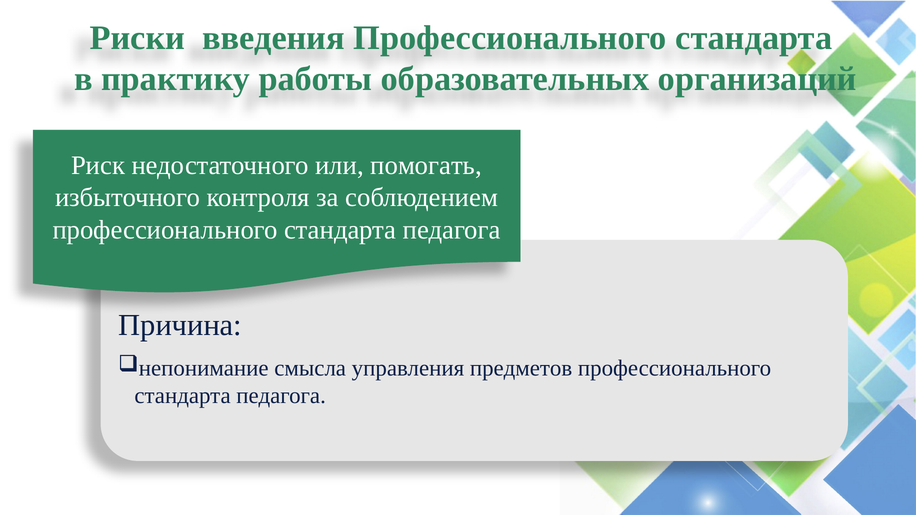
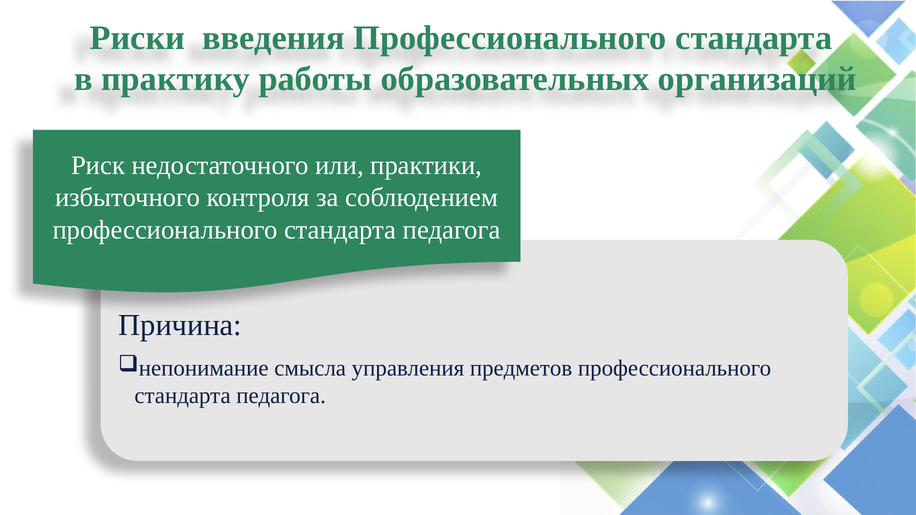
помогать: помогать -> практики (426, 166)
